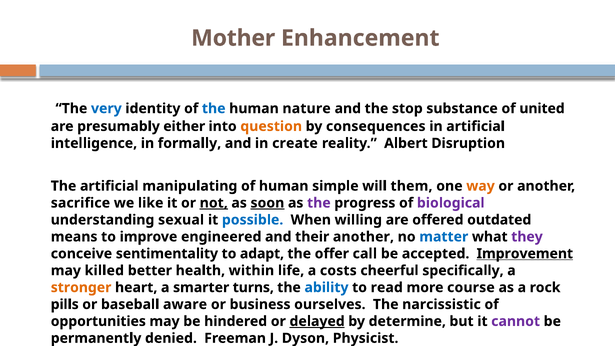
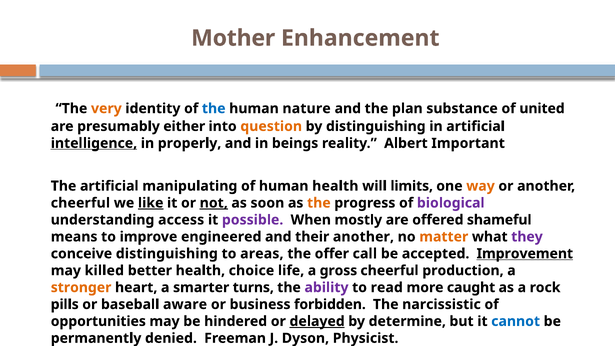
very colour: blue -> orange (106, 108)
stop: stop -> plan (407, 108)
by consequences: consequences -> distinguishing (376, 126)
intelligence underline: none -> present (94, 143)
formally: formally -> properly (190, 143)
create: create -> beings (295, 143)
Disruption: Disruption -> Important (468, 143)
human simple: simple -> health (335, 186)
them: them -> limits (412, 186)
sacrifice: sacrifice -> cheerful (80, 203)
like underline: none -> present (151, 203)
soon underline: present -> none (267, 203)
the colour: purple -> orange (319, 203)
sexual: sexual -> access (181, 220)
possible colour: blue -> purple (253, 220)
willing: willing -> mostly (358, 220)
outdated: outdated -> shameful (499, 220)
matter colour: blue -> orange (444, 237)
conceive sentimentality: sentimentality -> distinguishing (167, 254)
adapt: adapt -> areas (262, 254)
within: within -> choice (251, 271)
costs: costs -> gross (338, 271)
specifically: specifically -> production (463, 271)
ability colour: blue -> purple (326, 287)
course: course -> caught (471, 287)
ourselves: ourselves -> forbidden (330, 304)
cannot colour: purple -> blue (516, 321)
